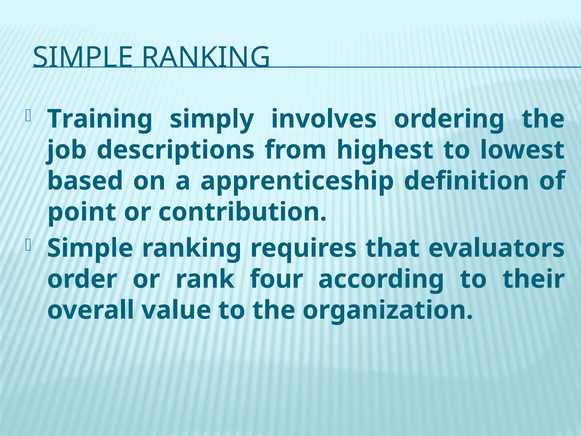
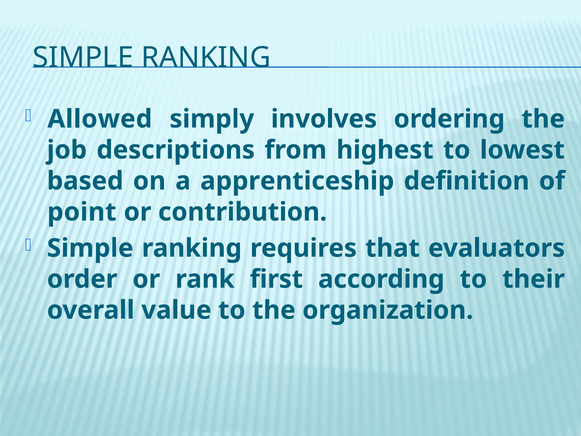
Training: Training -> Allowed (100, 119)
four: four -> first (276, 279)
